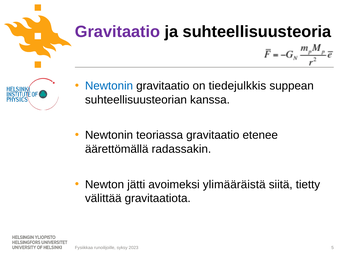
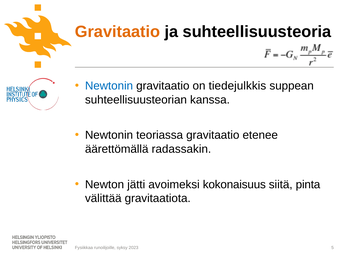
Gravitaatio colour: purple -> orange (117, 32)
ylimääräistä: ylimääräistä -> kokonaisuus (234, 184)
tietty: tietty -> pinta (308, 184)
